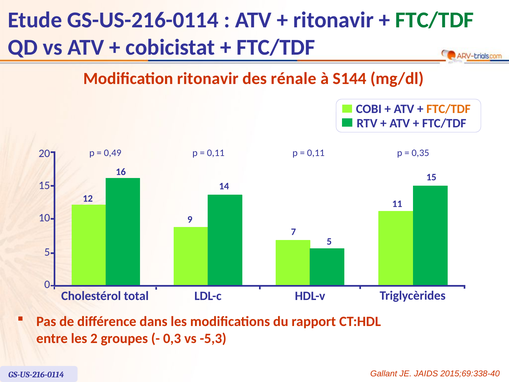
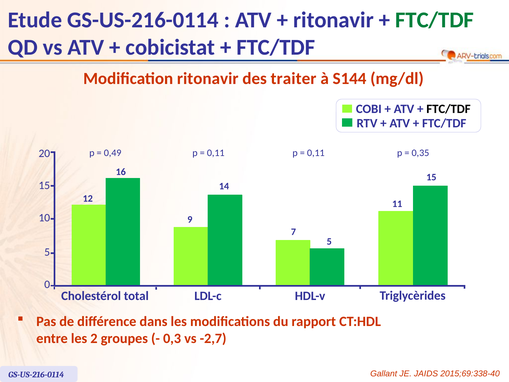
rénale: rénale -> traiter (294, 78)
FTC/TDF colour: orange -> black (448, 109)
-5,3: -5,3 -> -2,7 (213, 338)
